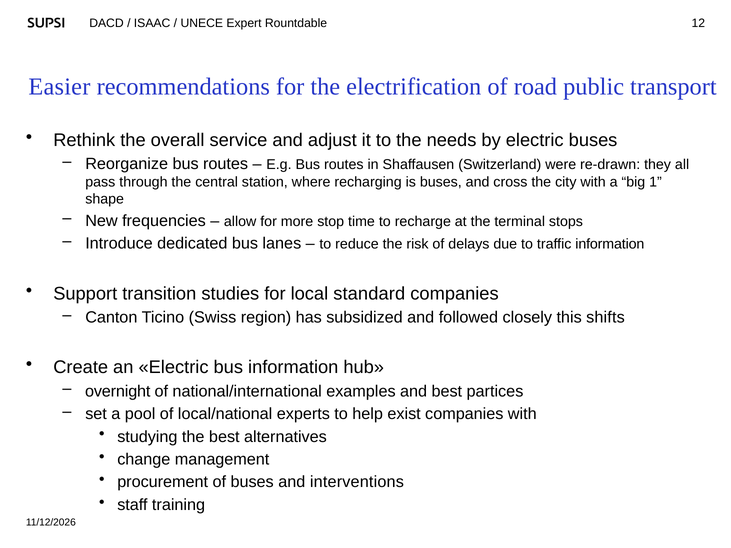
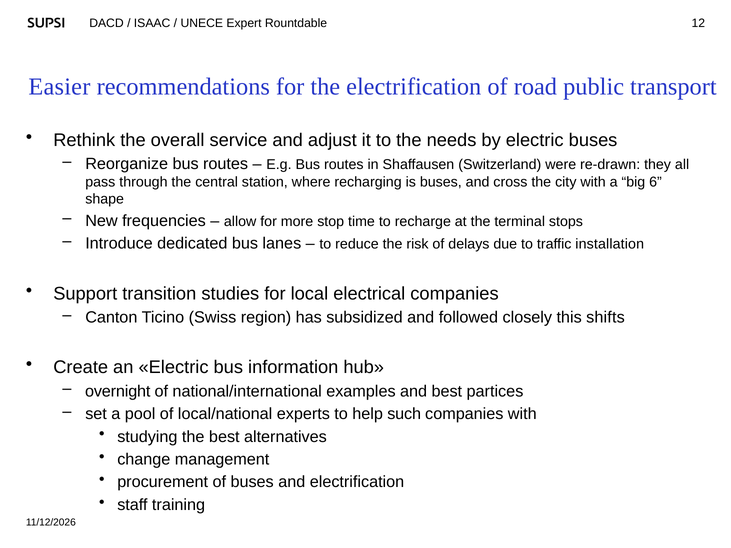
1: 1 -> 6 (655, 182)
traffic information: information -> installation (610, 244)
standard: standard -> electrical (369, 294)
exist: exist -> such (404, 414)
and interventions: interventions -> electrification (357, 482)
